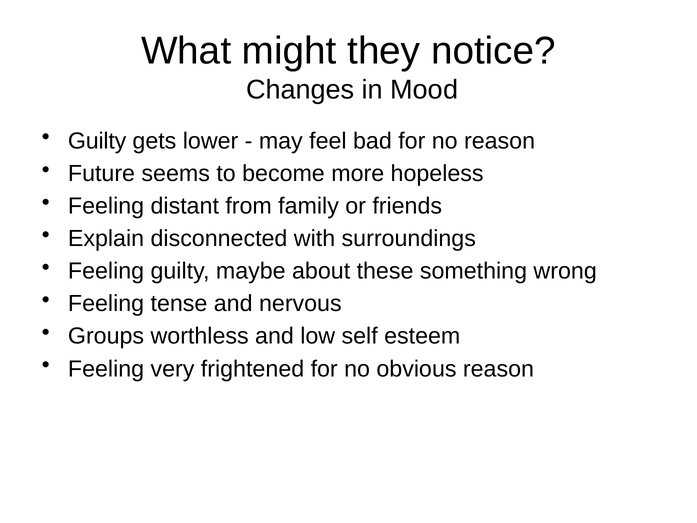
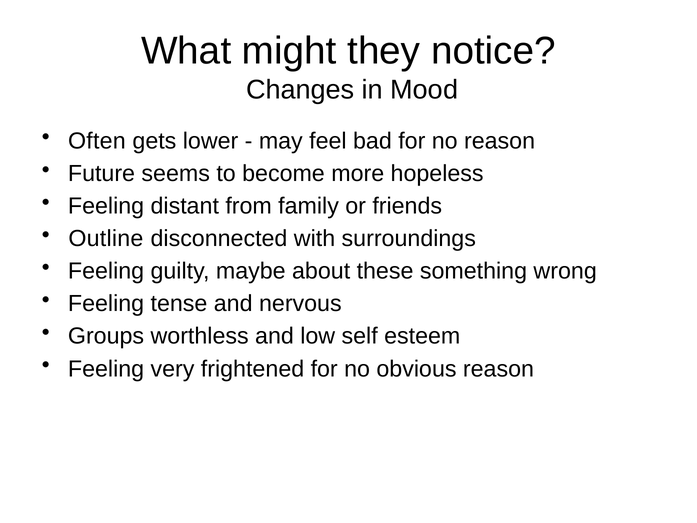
Guilty: Guilty -> Often (97, 141)
Explain: Explain -> Outline (106, 239)
